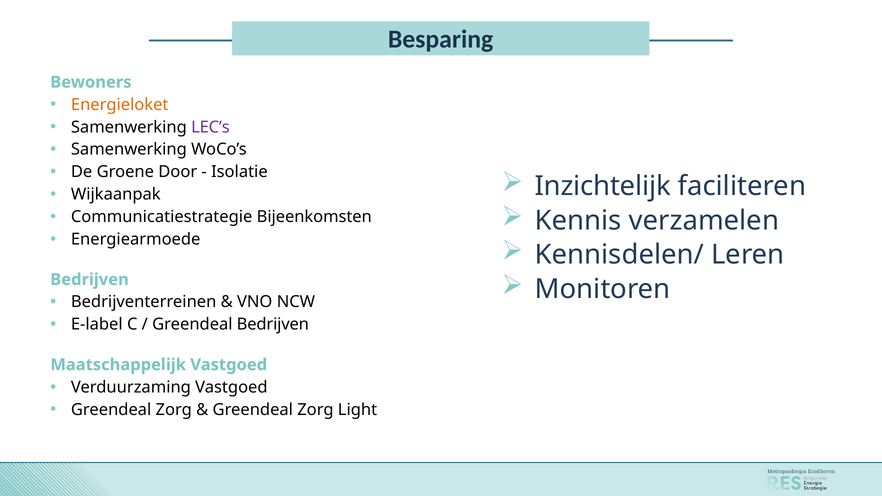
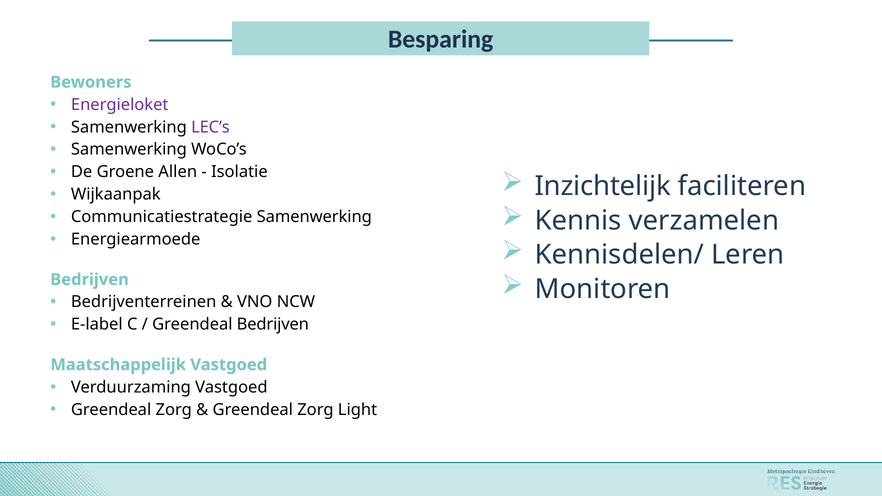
Energieloket colour: orange -> purple (120, 105)
Door: Door -> Allen (178, 172)
Communicatiestrategie Bijeenkomsten: Bijeenkomsten -> Samenwerking (314, 217)
